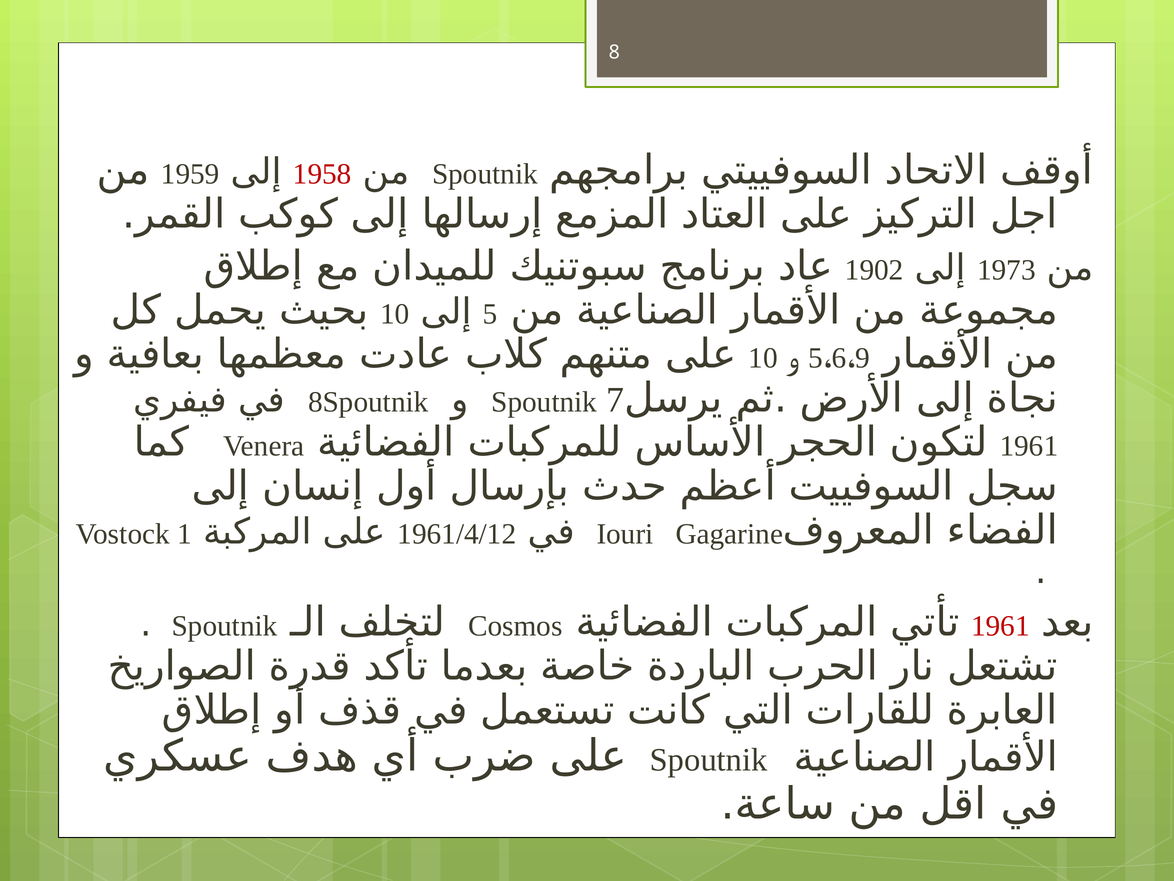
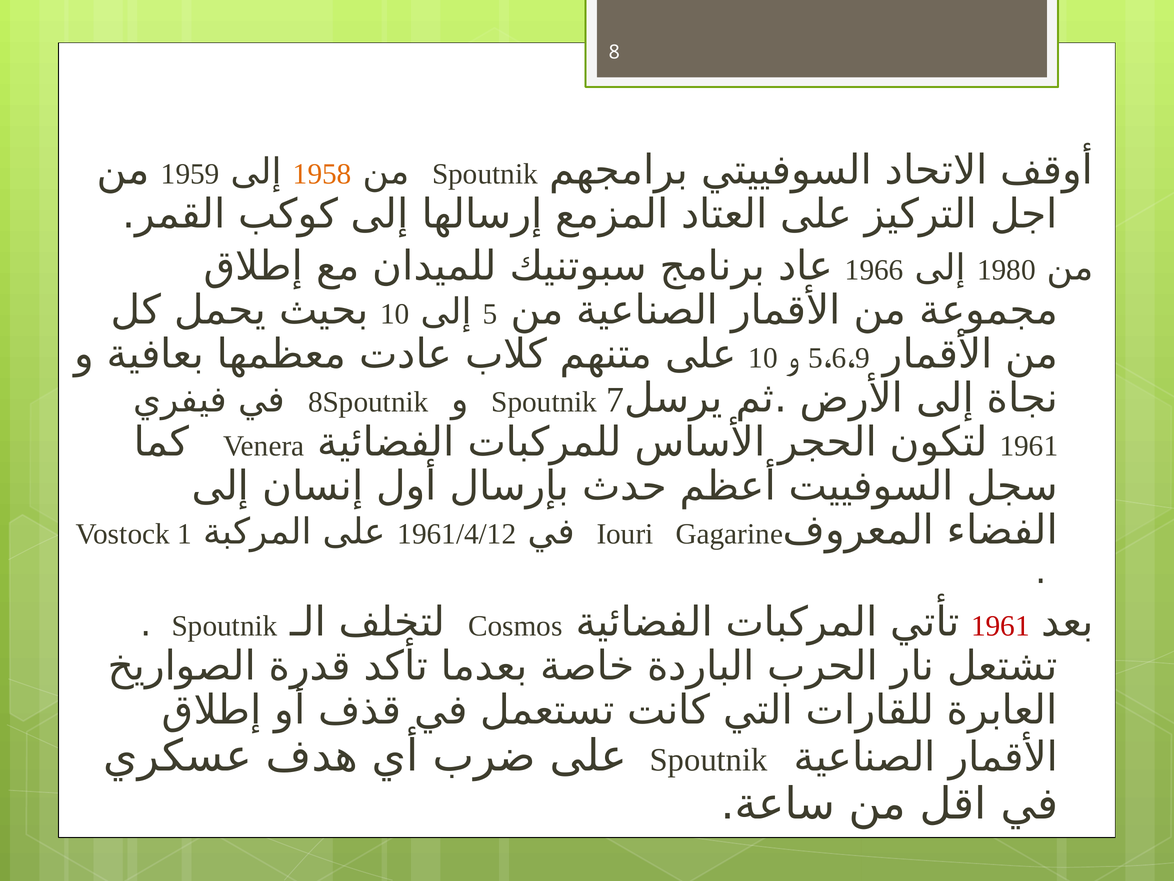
1958 colour: red -> orange (322, 174)
1902: 1902 -> 1966 (874, 270)
1973: 1973 -> 1980 (1006, 270)
